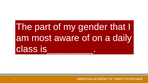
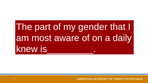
class: class -> knew (27, 49)
